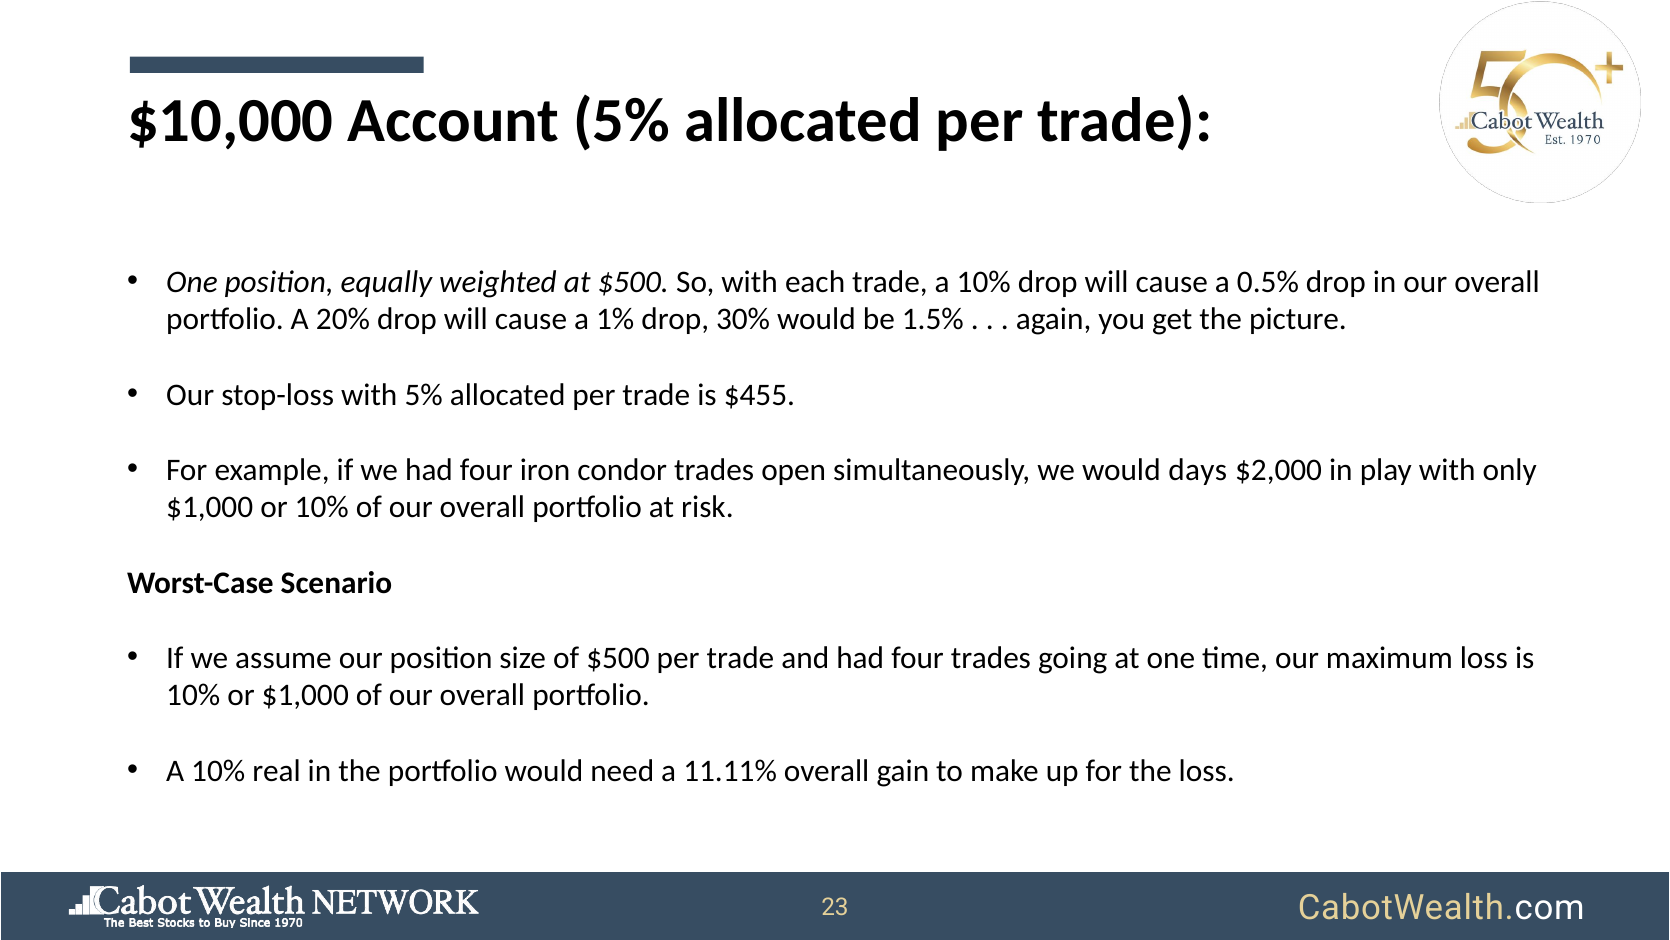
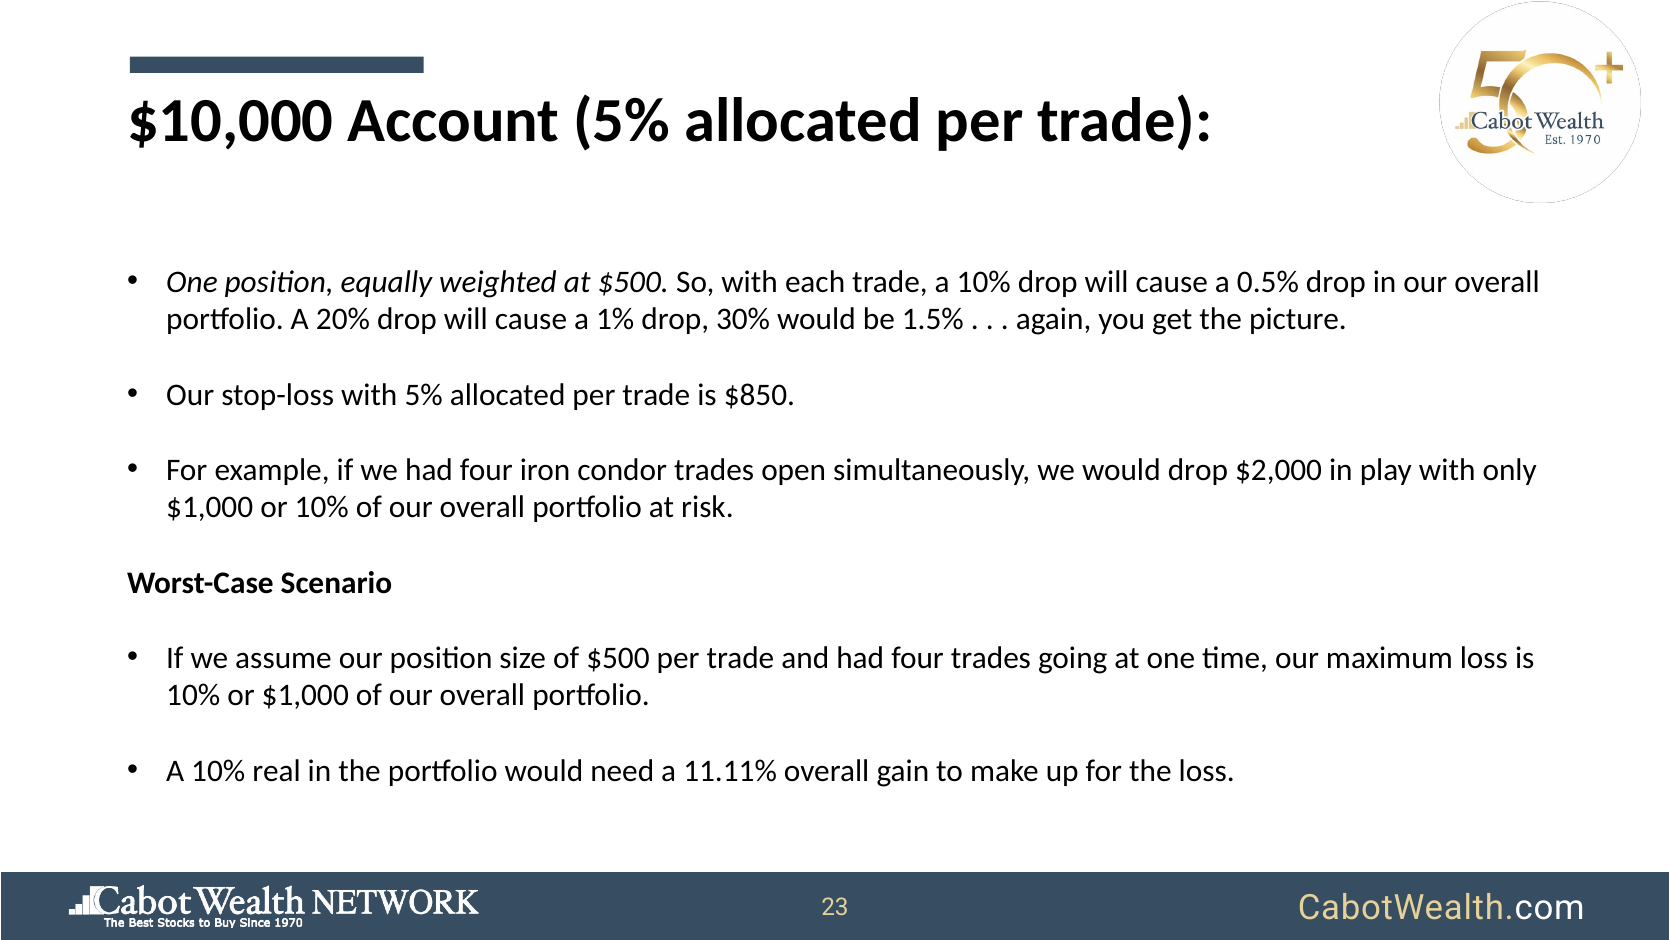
$455: $455 -> $850 (759, 395)
would days: days -> drop (1198, 470)
